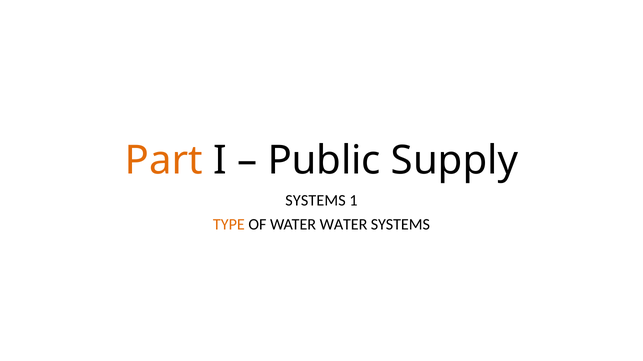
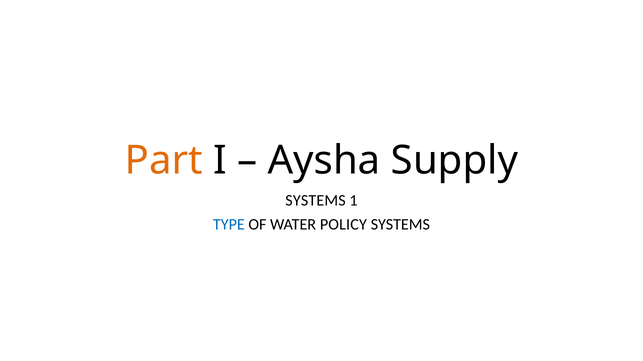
Public: Public -> Aysha (324, 161)
TYPE colour: orange -> blue (229, 225)
WATER WATER: WATER -> POLICY (343, 225)
